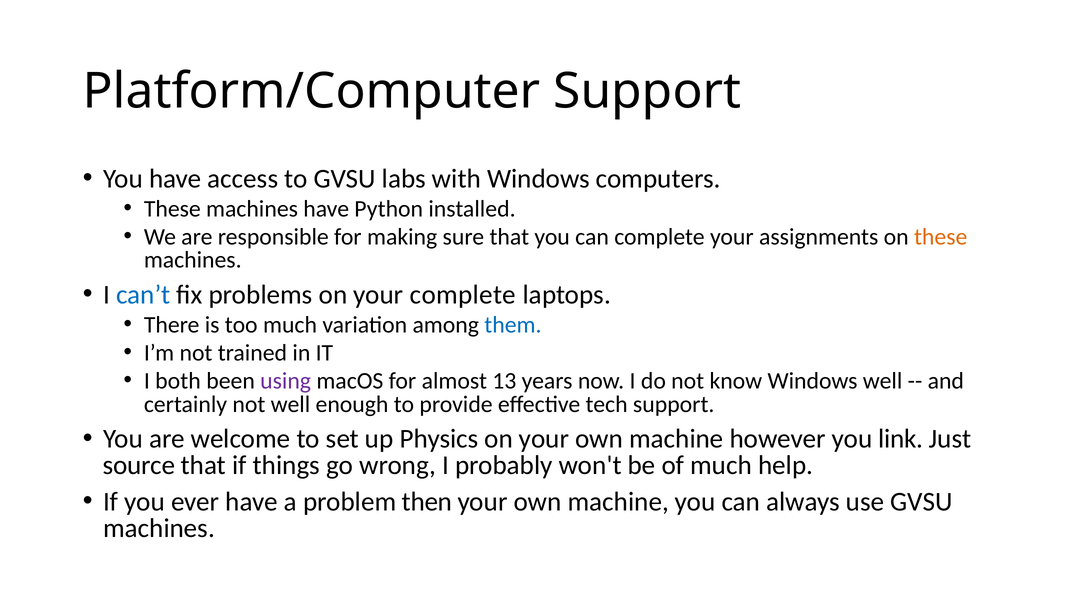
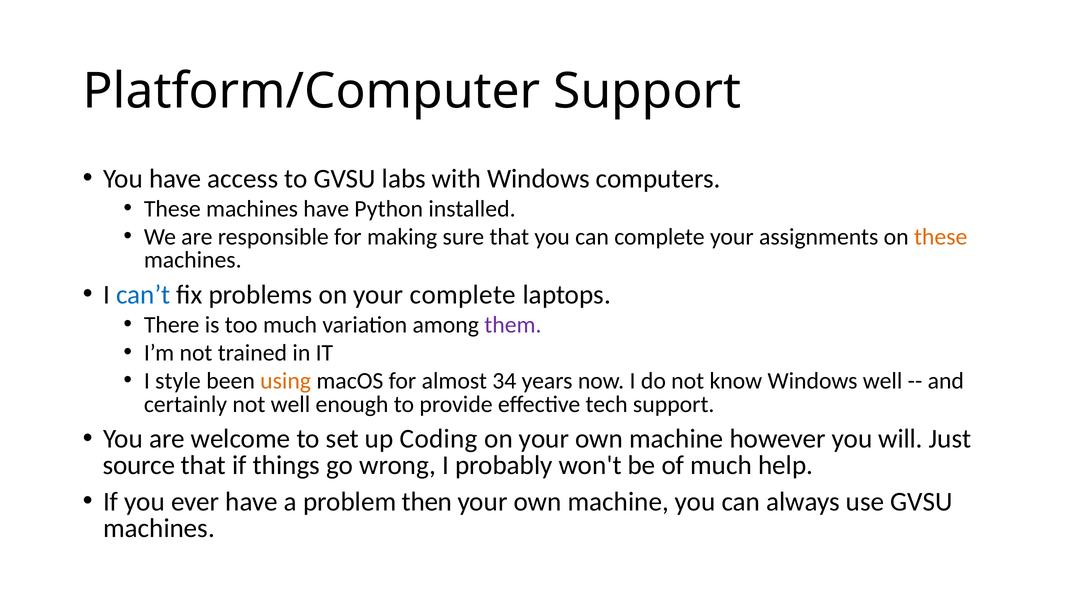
them colour: blue -> purple (513, 325)
both: both -> style (178, 381)
using colour: purple -> orange (286, 381)
13: 13 -> 34 (504, 381)
Physics: Physics -> Coding (439, 439)
link: link -> will (901, 439)
